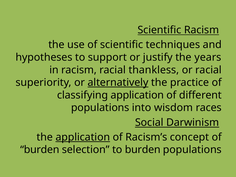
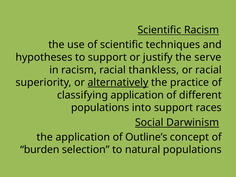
years: years -> serve (208, 57)
into wisdom: wisdom -> support (174, 108)
application underline: present -> none (83, 137)
Racism’s: Racism’s -> Outline’s (146, 137)
to burden: burden -> natural (143, 150)
